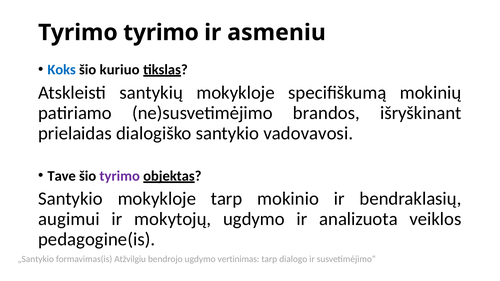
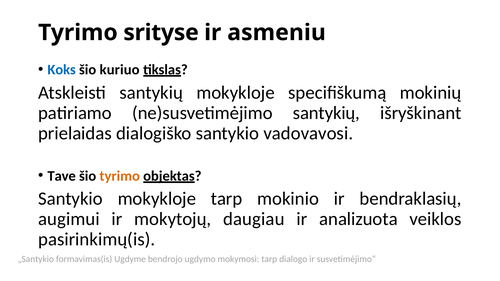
Tyrimo tyrimo: tyrimo -> srityse (161, 33)
ne)susvetimėjimo brandos: brandos -> santykių (326, 113)
tyrimo colour: purple -> orange (120, 176)
mokytojų ugdymo: ugdymo -> daugiau (254, 219)
pedagogine(is: pedagogine(is -> pasirinkimų(is (97, 239)
Atžvilgiu: Atžvilgiu -> Ugdyme (130, 259)
vertinimas: vertinimas -> mokymosi (238, 259)
